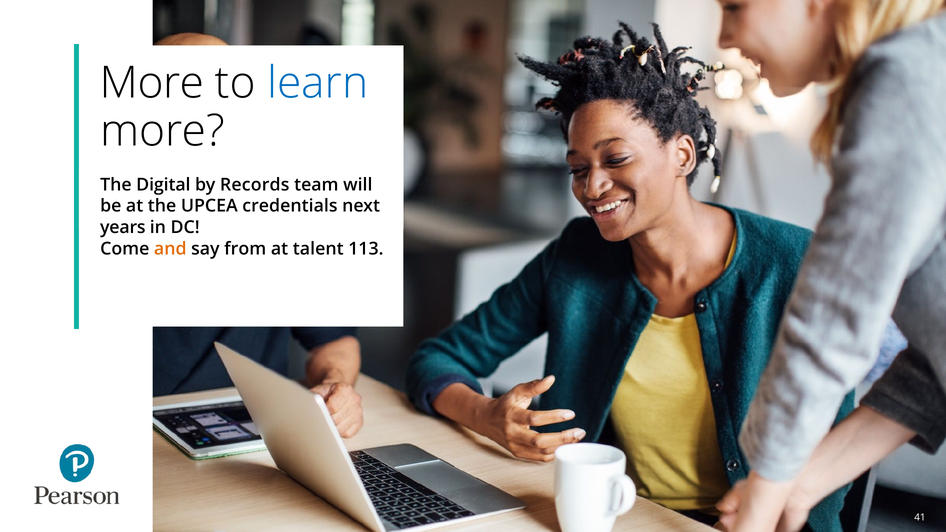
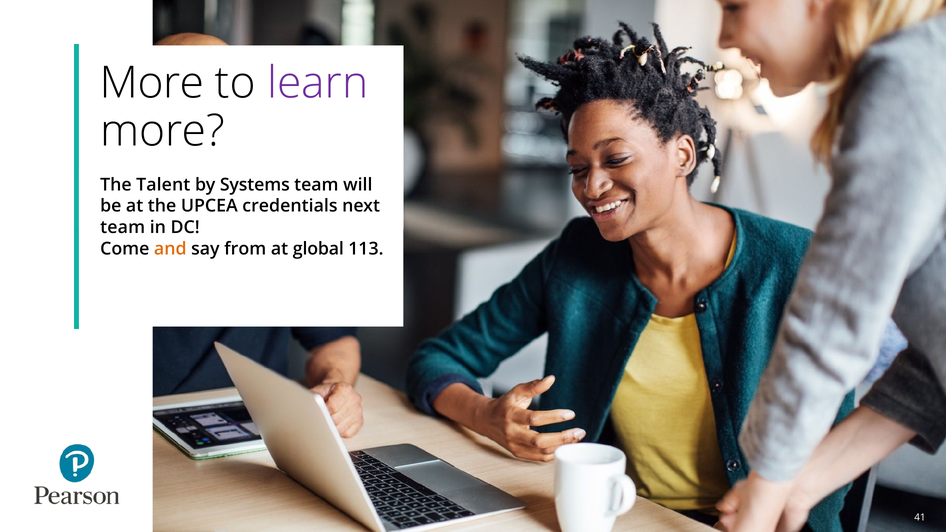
learn colour: blue -> purple (318, 83)
Digital: Digital -> Talent (163, 185)
Records: Records -> Systems (255, 185)
years: years -> team (123, 227)
talent: talent -> global (318, 249)
